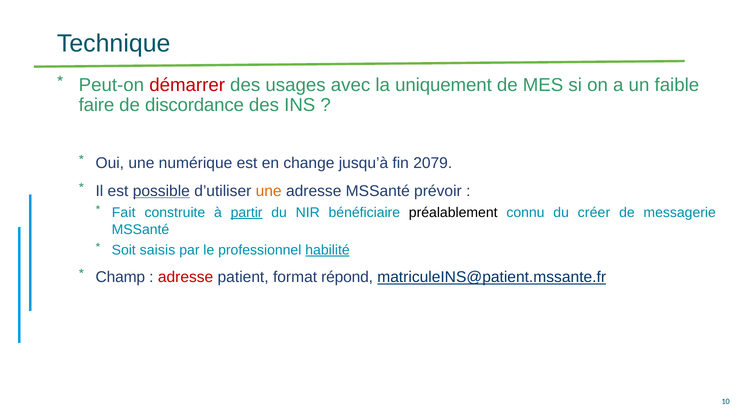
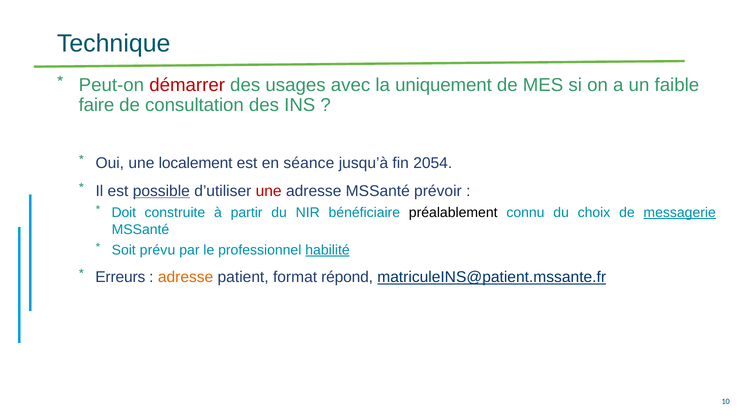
discordance: discordance -> consultation (194, 105)
numérique: numérique -> localement (196, 163)
change: change -> séance (309, 163)
2079: 2079 -> 2054 (433, 163)
une colour: orange -> red (269, 191)
Fait: Fait -> Doit (124, 213)
partir underline: present -> none (247, 213)
créer: créer -> choix (594, 213)
messagerie underline: none -> present (680, 213)
saisis: saisis -> prévu (158, 250)
Champ: Champ -> Erreurs (120, 277)
adresse colour: red -> orange (186, 277)
